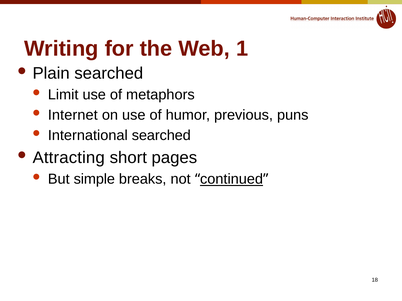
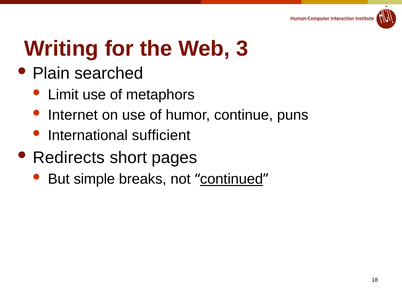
1: 1 -> 3 (242, 49)
previous: previous -> continue (244, 115)
International searched: searched -> sufficient (161, 136)
Attracting: Attracting -> Redirects (69, 158)
